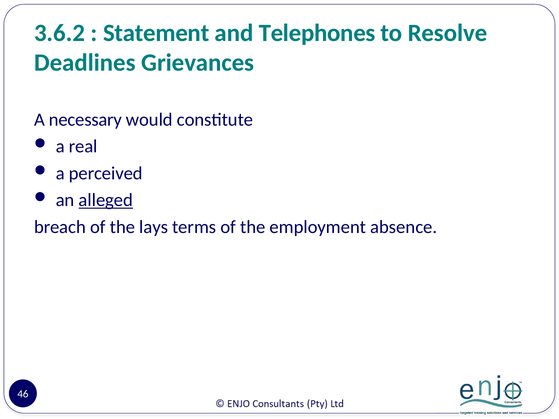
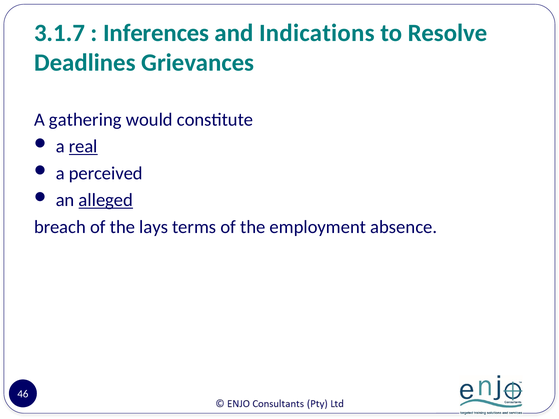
3.6.2: 3.6.2 -> 3.1.7 (60, 33)
Statement: Statement -> Inferences (156, 33)
Telephones: Telephones -> Indications (317, 33)
necessary: necessary -> gathering (85, 120)
real underline: none -> present (83, 147)
